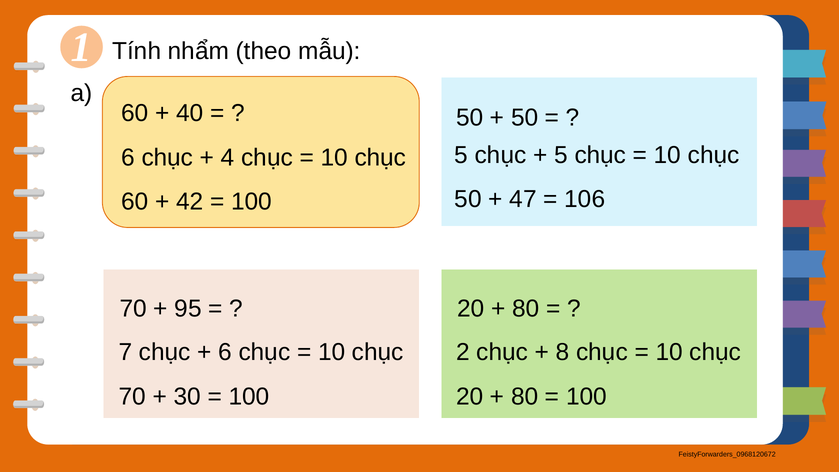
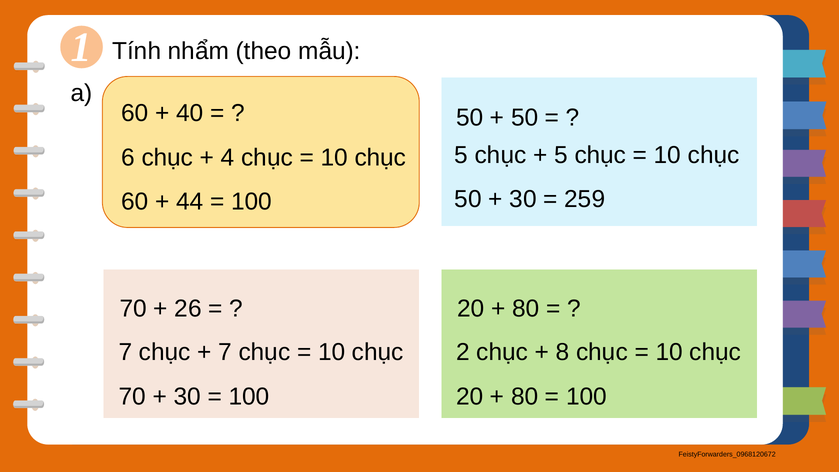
47: 47 -> 30 (523, 199)
106: 106 -> 259 (585, 199)
42: 42 -> 44 (190, 202)
95: 95 -> 26 (188, 309)
6: 6 -> 7 (225, 352)
